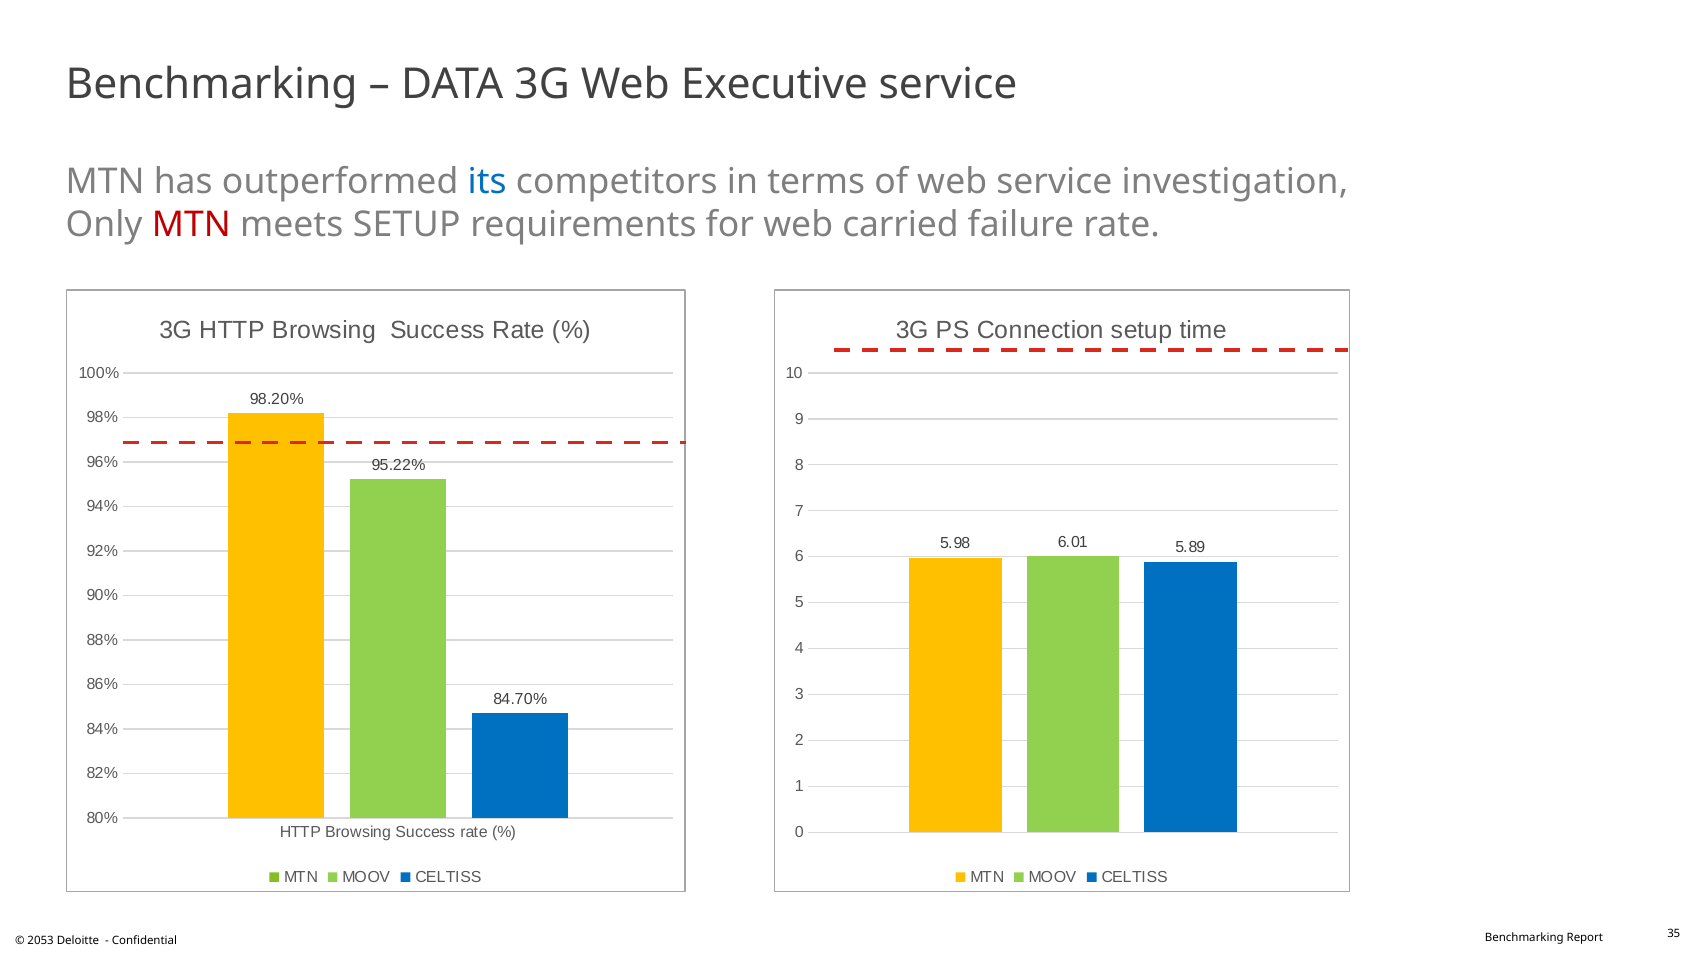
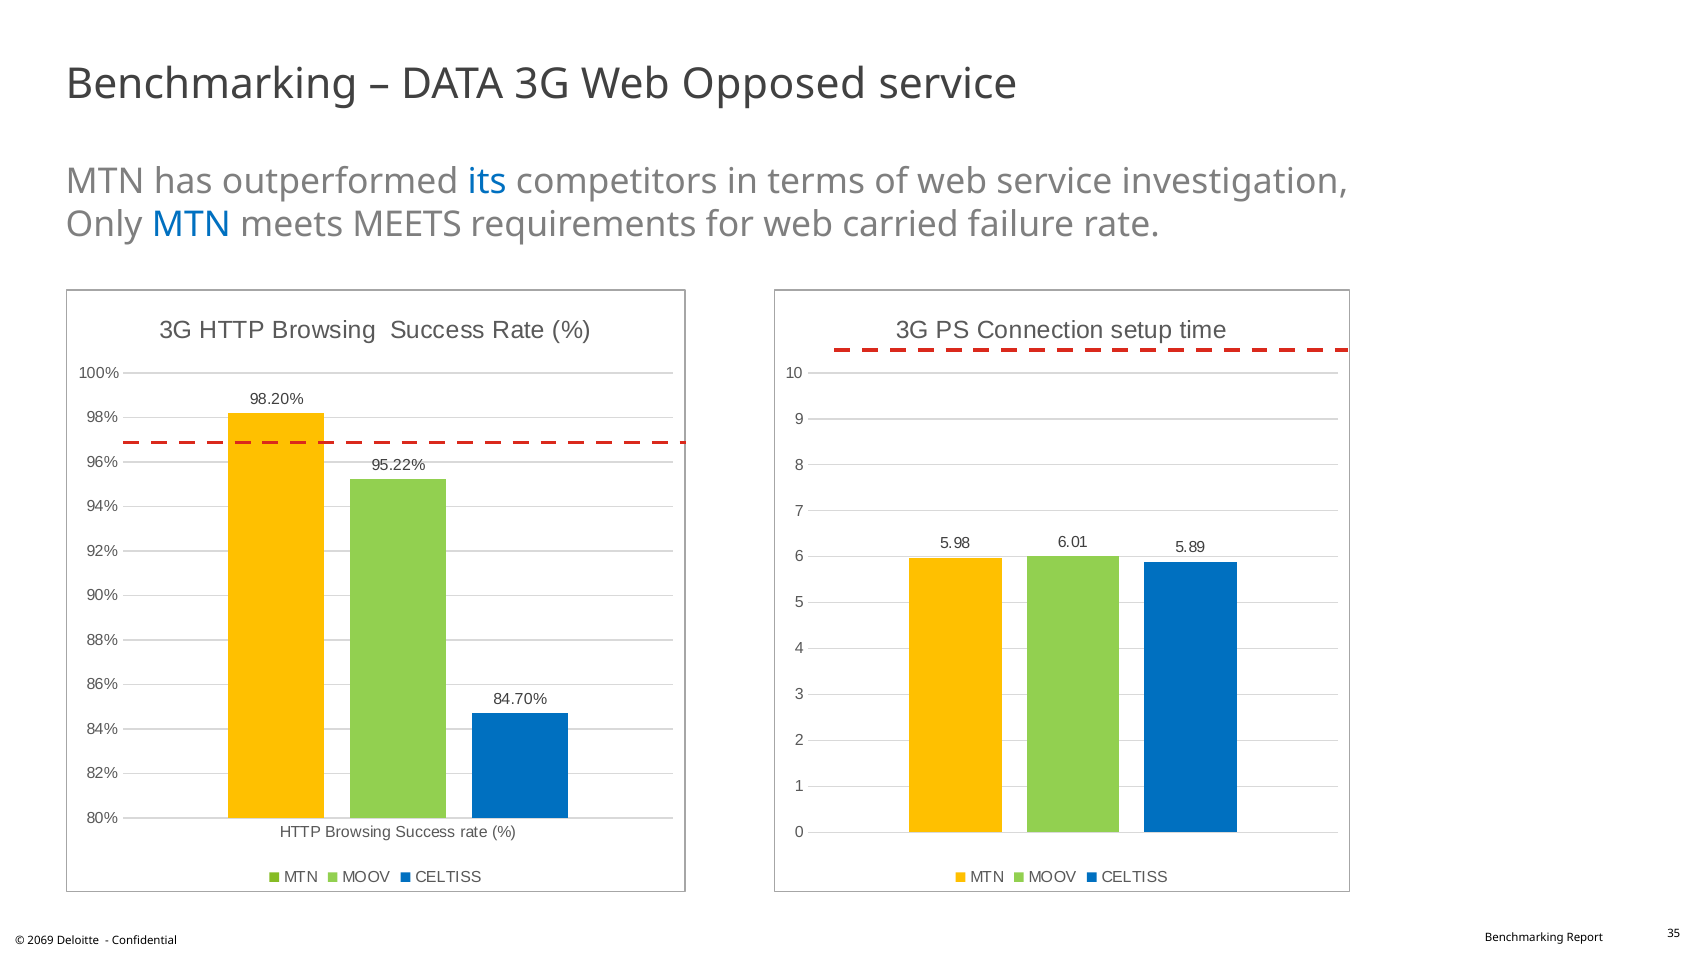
Executive: Executive -> Opposed (774, 85)
MTN colour: red -> blue (191, 225)
meets SETUP: SETUP -> MEETS (407, 225)
2053: 2053 -> 2069 (41, 940)
